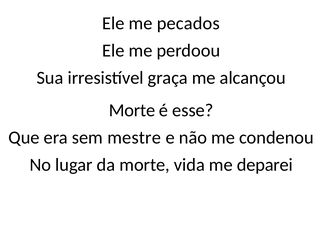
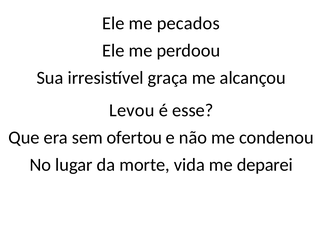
Morte: Morte -> Levou (132, 110)
mestre: mestre -> ofertou (134, 138)
